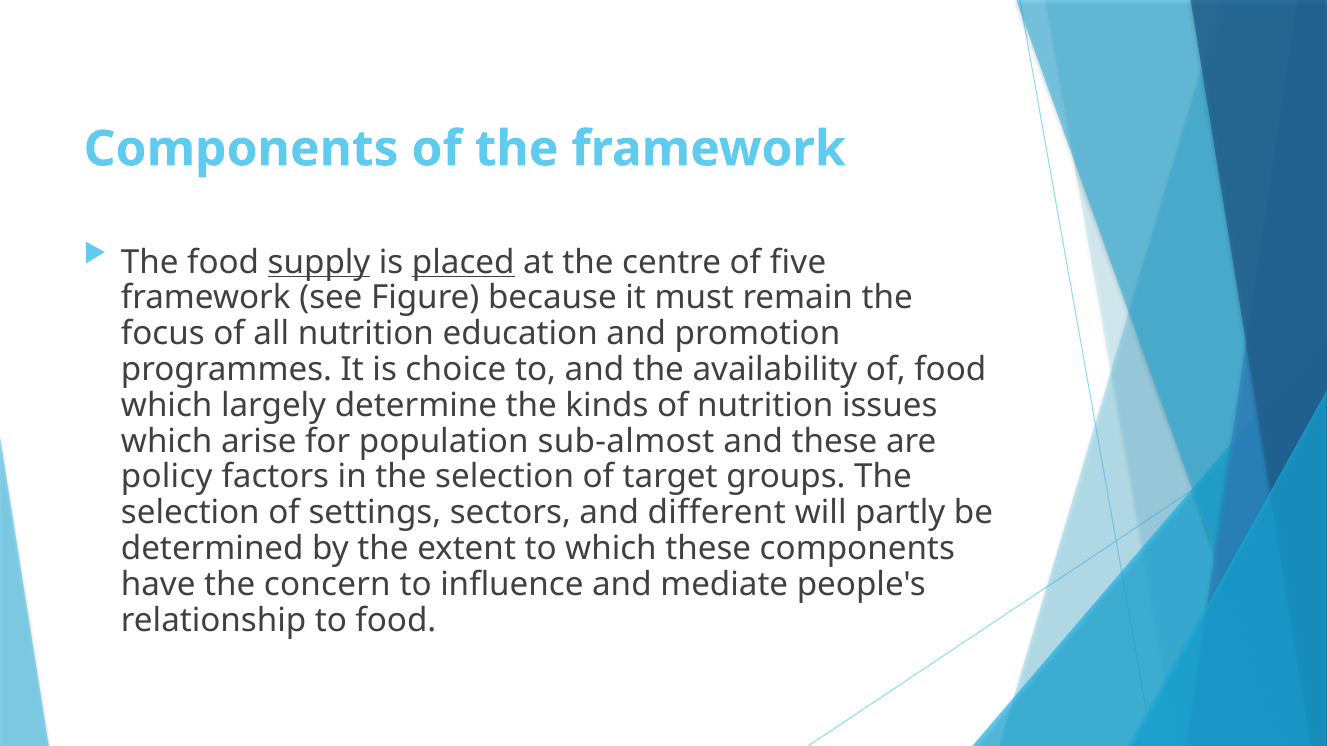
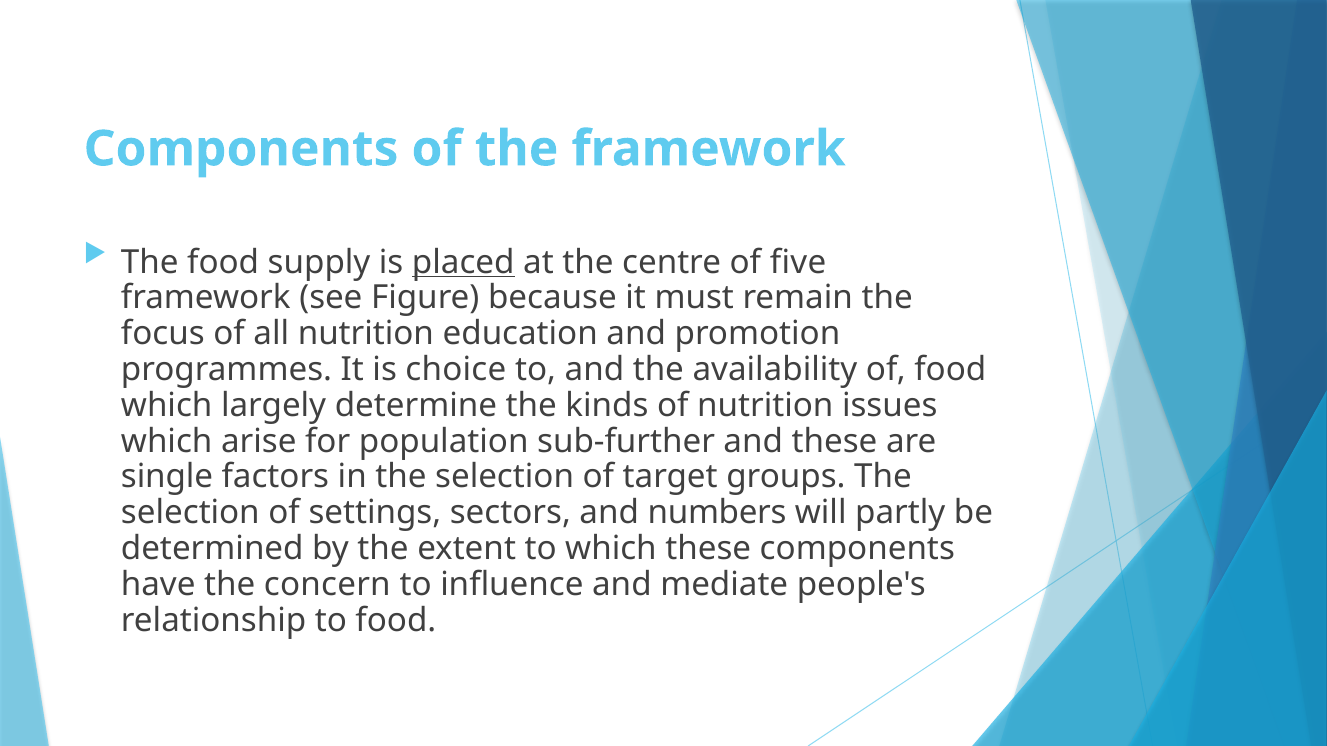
supply underline: present -> none (319, 262)
sub-almost: sub-almost -> sub-further (626, 441)
policy: policy -> single (167, 477)
different: different -> numbers (717, 513)
